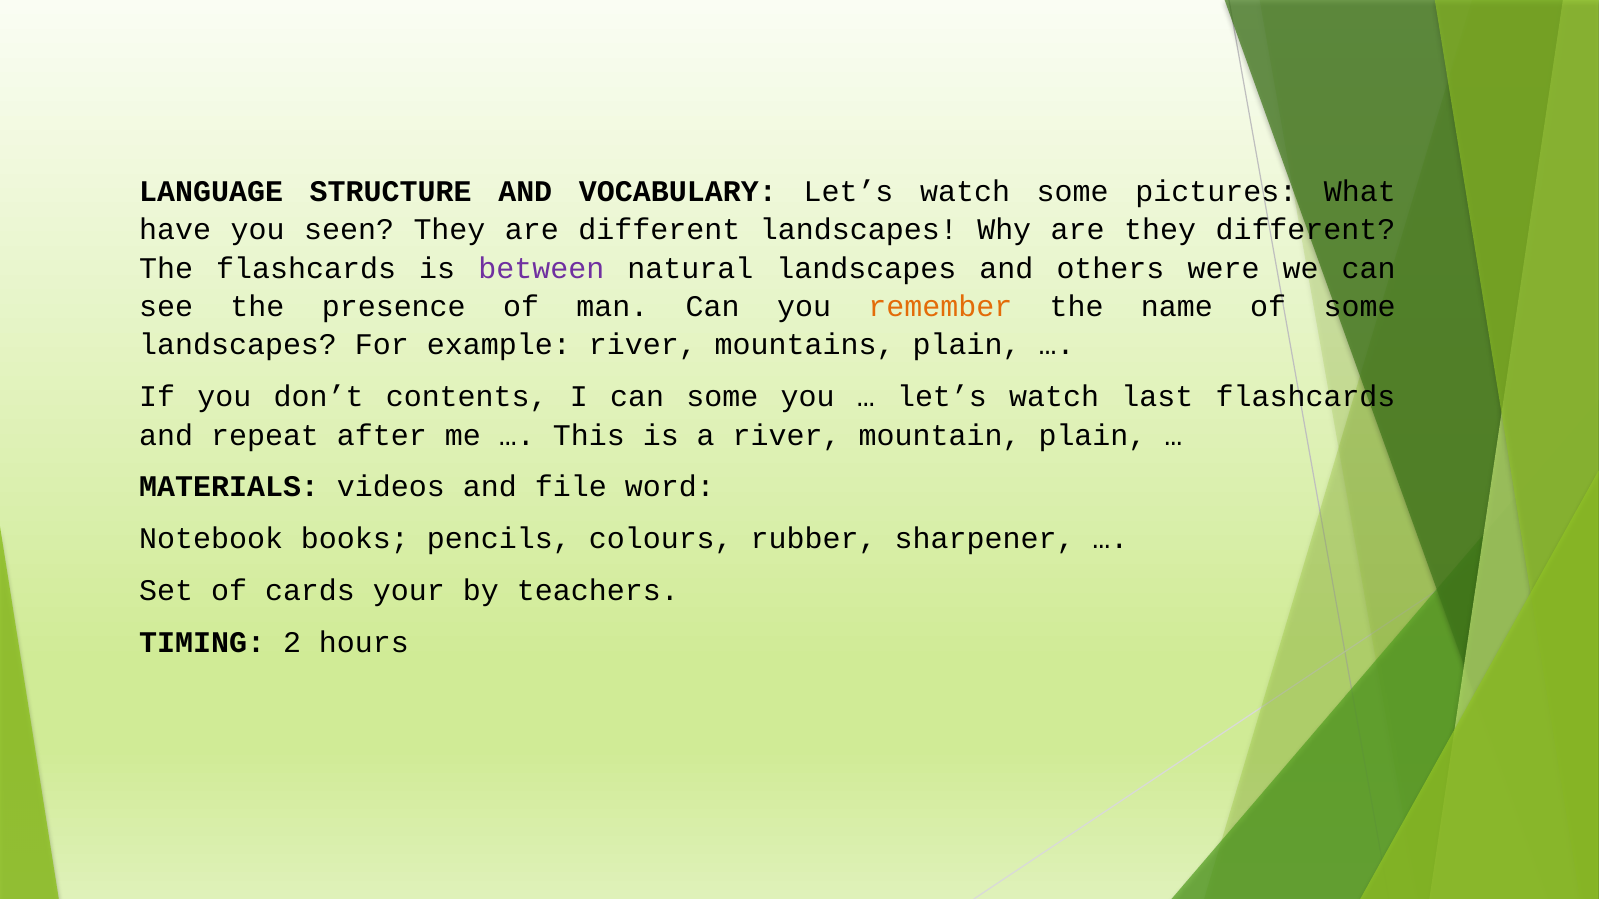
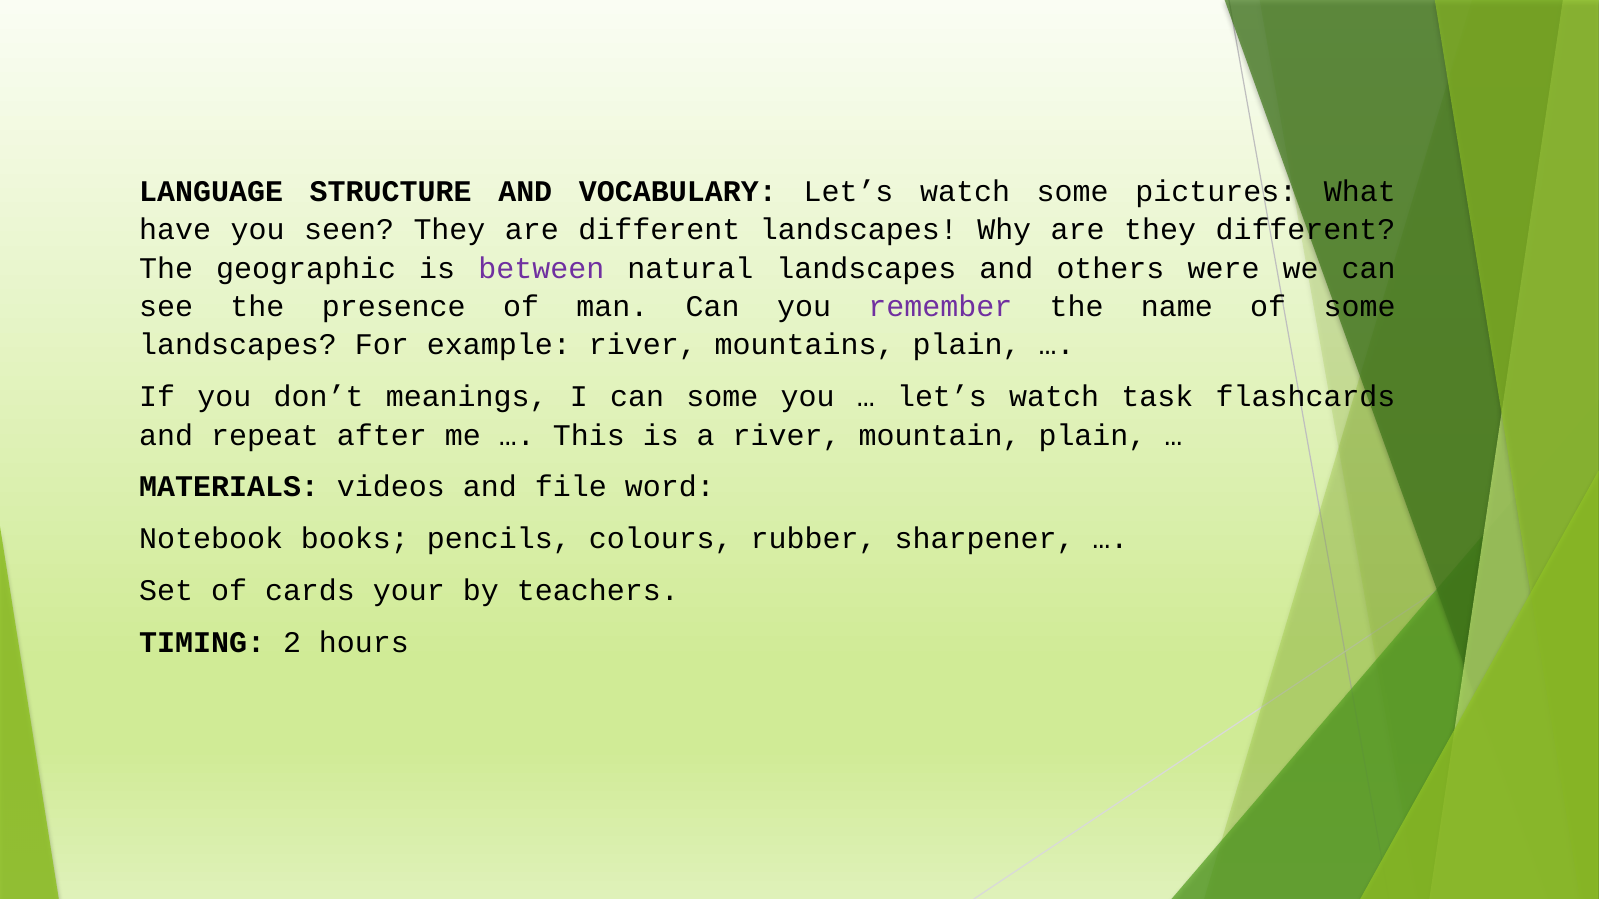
The flashcards: flashcards -> geographic (306, 268)
remember colour: orange -> purple (940, 307)
contents: contents -> meanings (467, 397)
last: last -> task (1157, 397)
